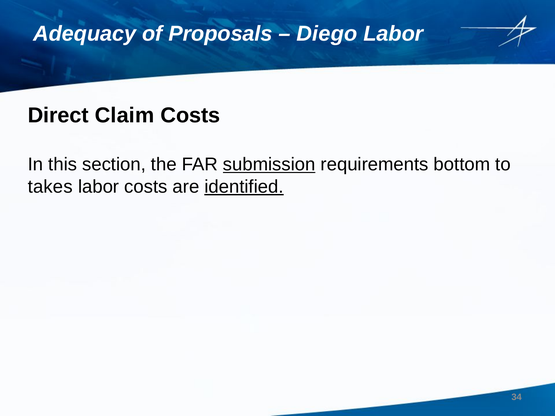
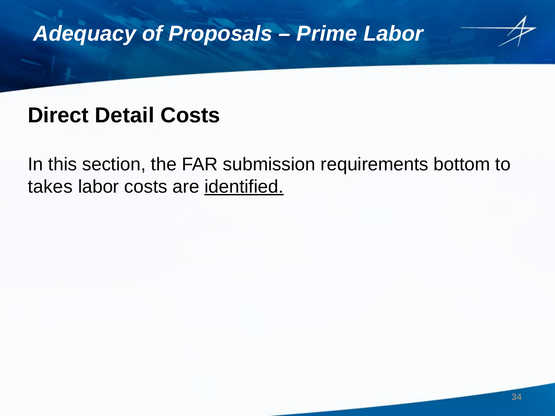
Diego: Diego -> Prime (327, 34)
Claim: Claim -> Detail (125, 116)
submission underline: present -> none (269, 165)
